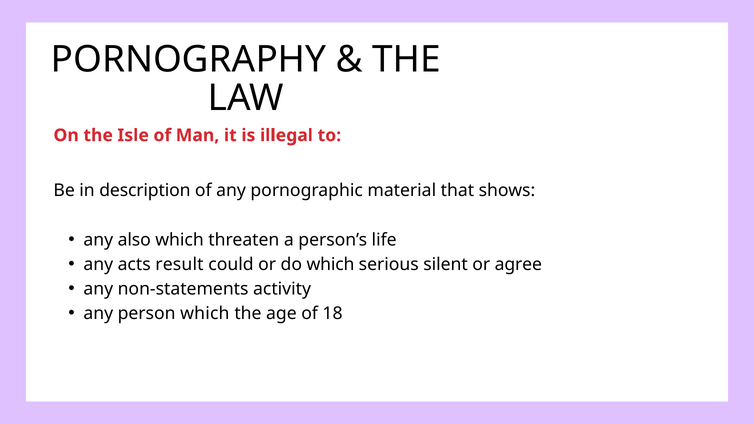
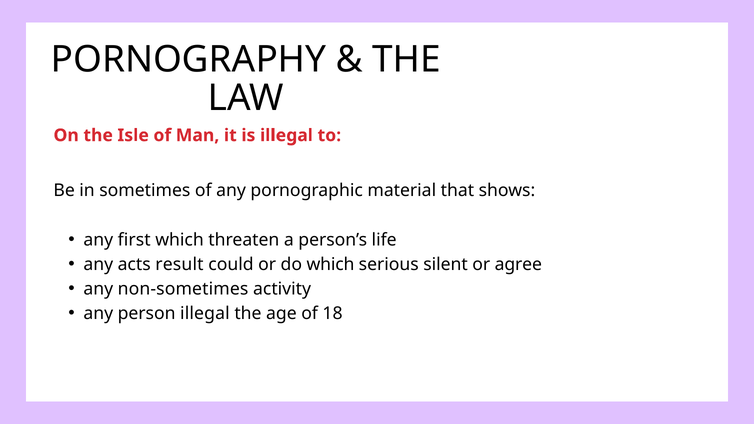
description: description -> sometimes (145, 191)
also: also -> first (134, 240)
non-statements: non-statements -> non-sometimes (183, 289)
person which: which -> illegal (205, 314)
